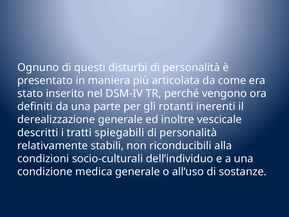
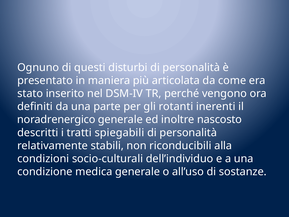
derealizzazione: derealizzazione -> noradrenergico (56, 119)
vescicale: vescicale -> nascosto (220, 119)
